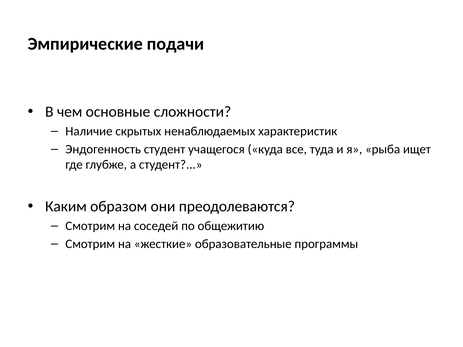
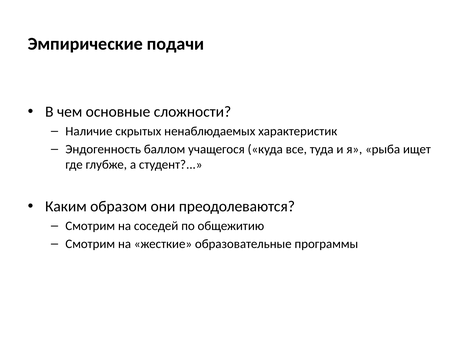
Эндогенность студент: студент -> баллом (165, 149)
